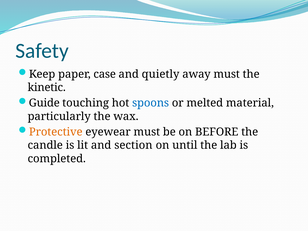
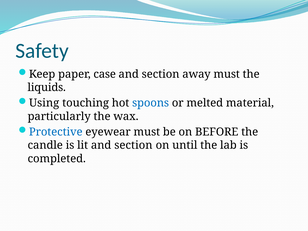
quietly: quietly -> section (161, 74)
kinetic: kinetic -> liquids (47, 87)
Guide: Guide -> Using (44, 103)
Protective colour: orange -> blue (56, 132)
